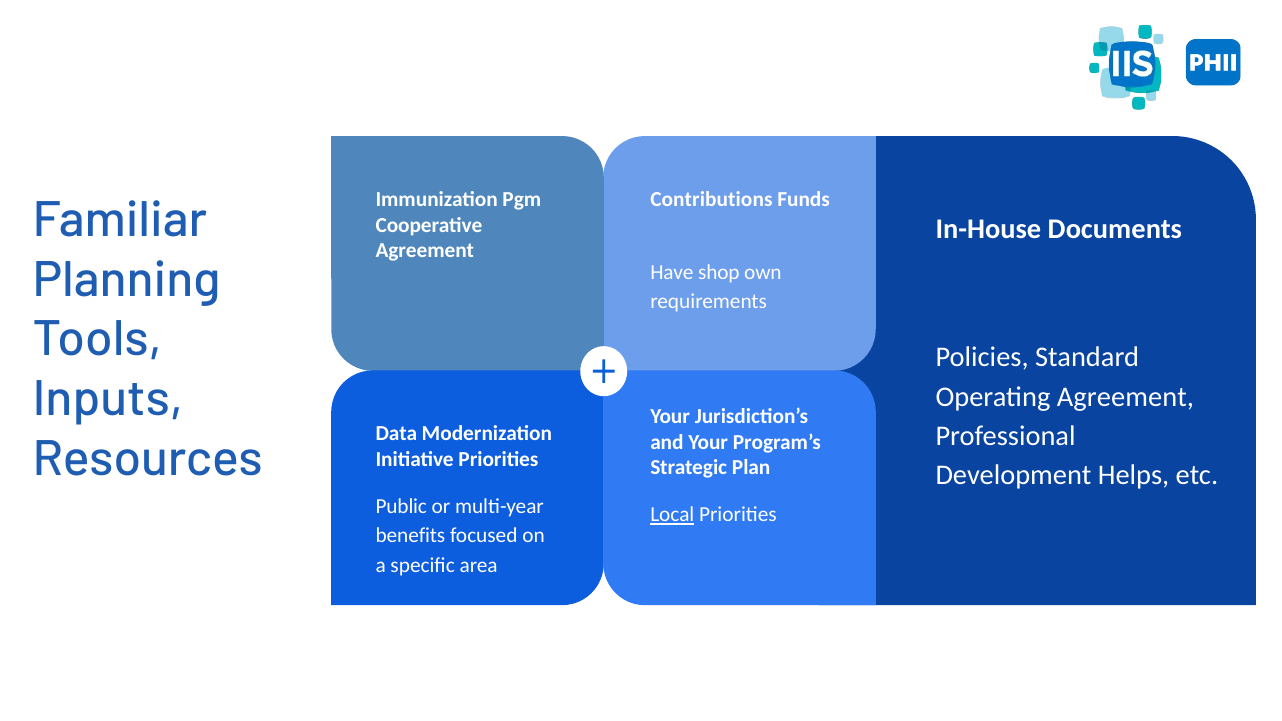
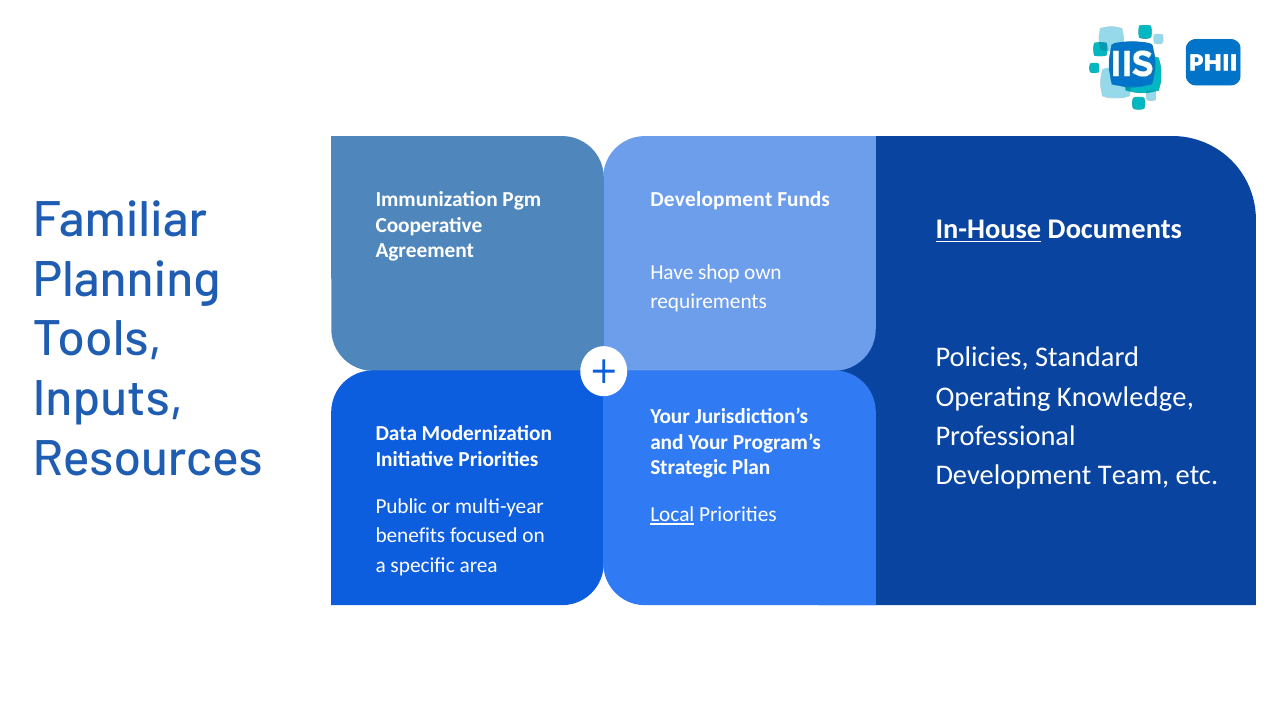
Contributions: Contributions -> Development (711, 199)
In-House underline: none -> present (988, 229)
Operating Agreement: Agreement -> Knowledge (1125, 397)
Helps: Helps -> Team (1134, 475)
